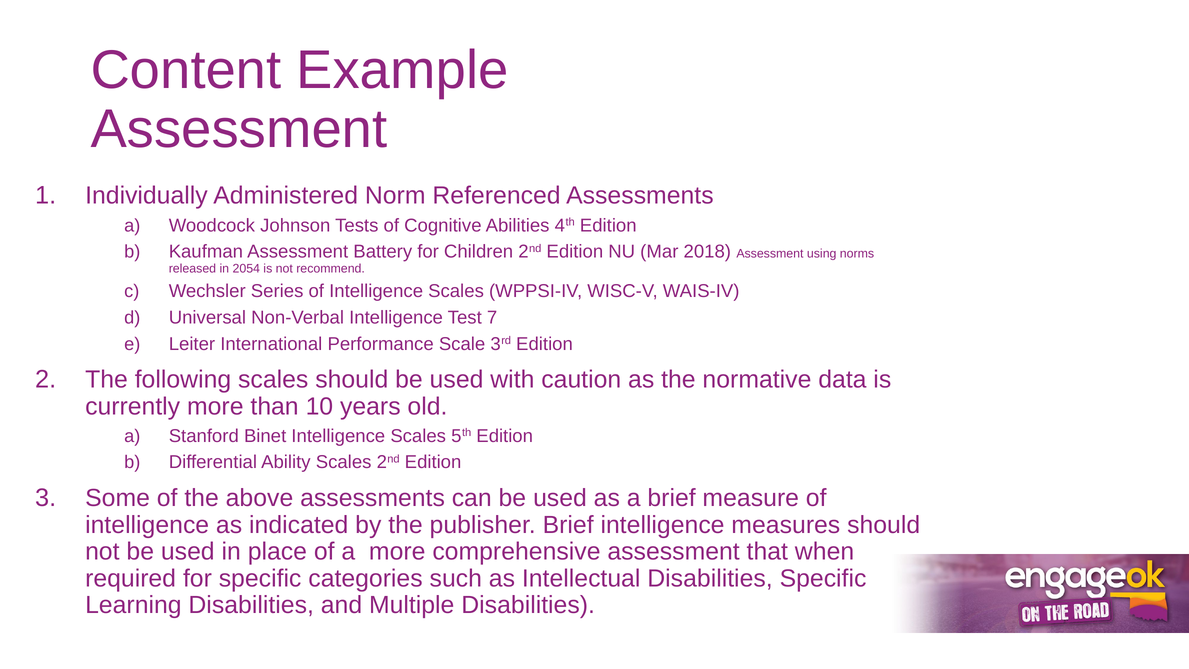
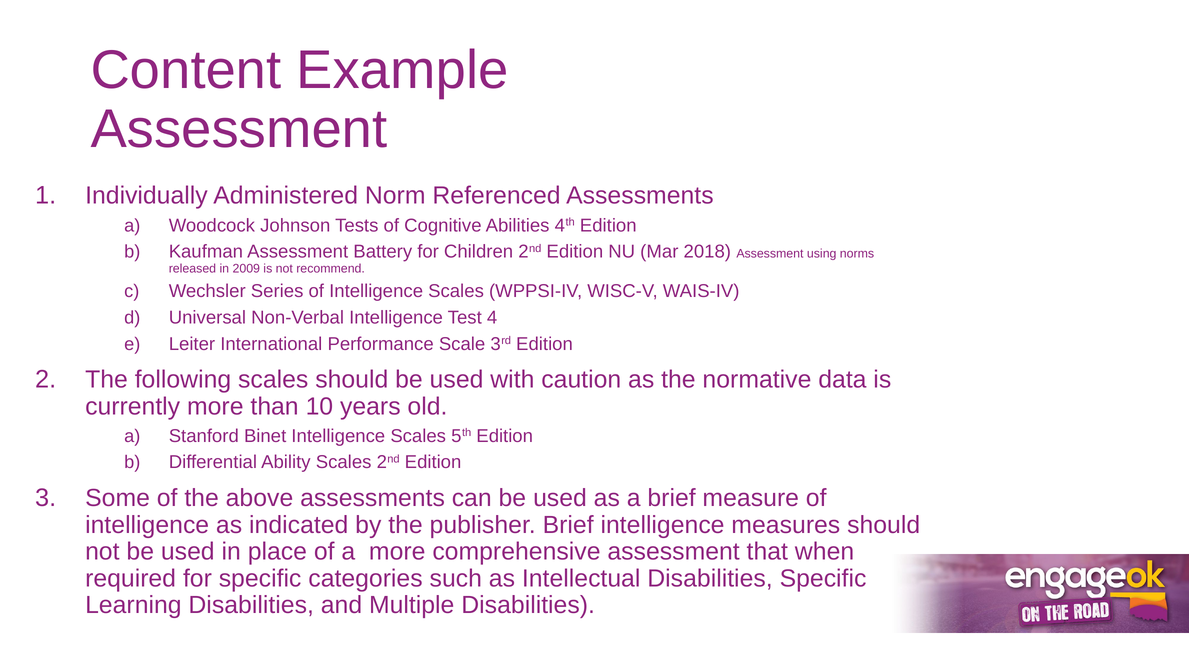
2054: 2054 -> 2009 (246, 268)
7: 7 -> 4 (492, 318)
